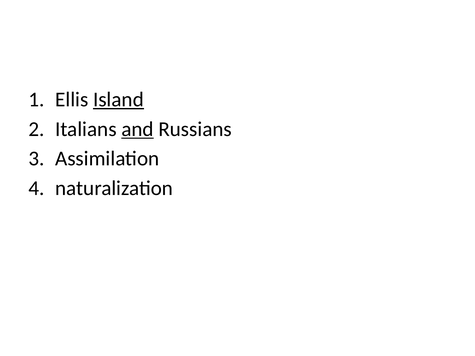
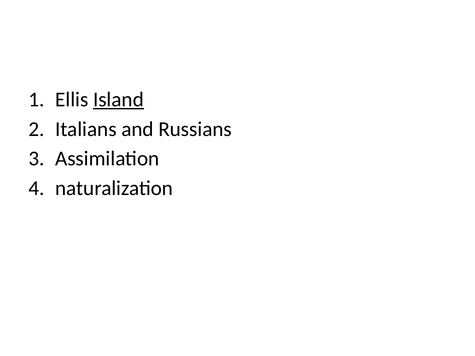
and underline: present -> none (138, 129)
